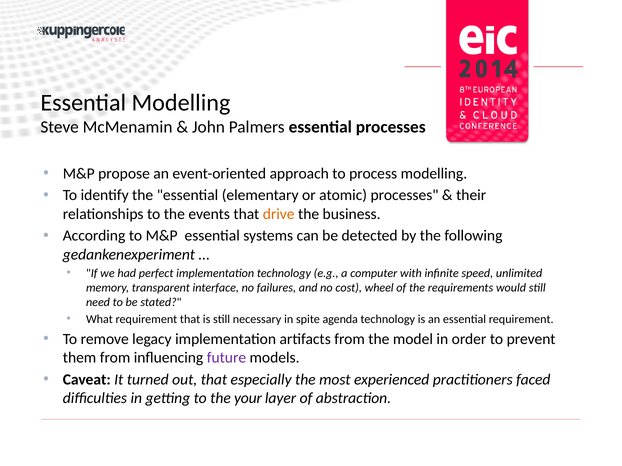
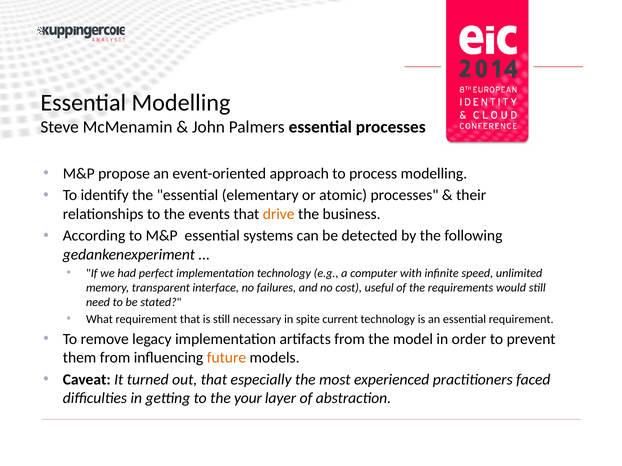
wheel: wheel -> useful (379, 288)
agenda: agenda -> current (340, 319)
future colour: purple -> orange (226, 358)
